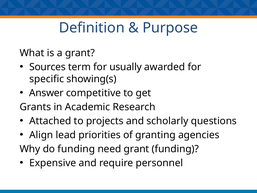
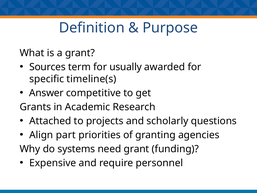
showing(s: showing(s -> timeline(s (91, 79)
lead: lead -> part (66, 135)
do funding: funding -> systems (76, 149)
